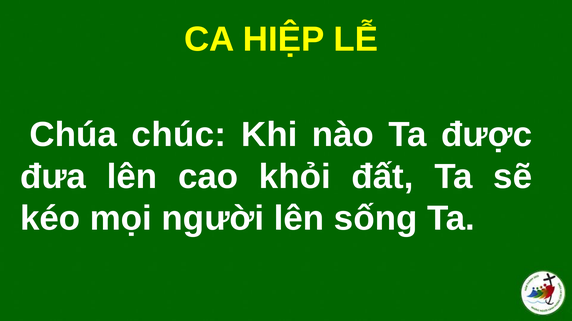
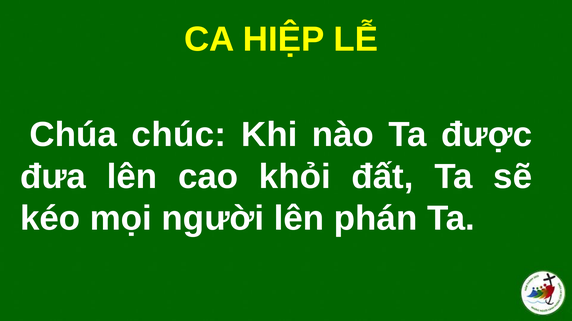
sống: sống -> phán (376, 219)
